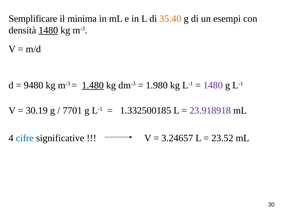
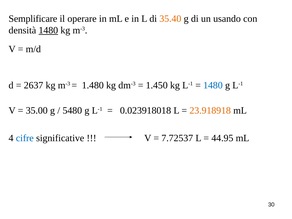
minima: minima -> operare (82, 19)
esempi: esempi -> usando (227, 19)
9480: 9480 -> 2637 (34, 85)
1.480 underline: present -> none (93, 85)
1.980: 1.980 -> 1.450 (157, 85)
1480 colour: purple -> blue (213, 85)
30.19: 30.19 -> 35.00 (37, 111)
7701: 7701 -> 5480 (72, 111)
1.332500185: 1.332500185 -> 0.023918018 (146, 111)
23.918918 colour: purple -> orange (210, 111)
3.24657: 3.24657 -> 7.72537 (177, 138)
23.52: 23.52 -> 44.95 (222, 138)
